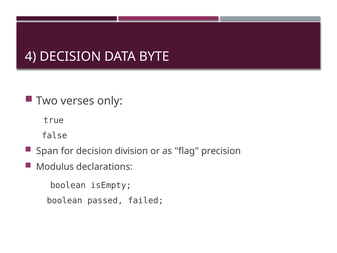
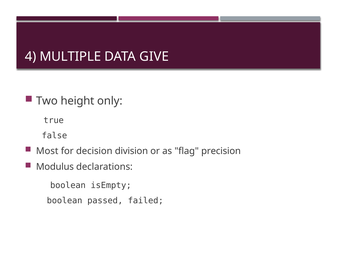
4 DECISION: DECISION -> MULTIPLE (70, 57)
BYTE: BYTE -> GIVE (154, 57)
verses: verses -> height (77, 101)
Span: Span -> Most (47, 151)
